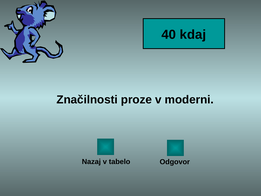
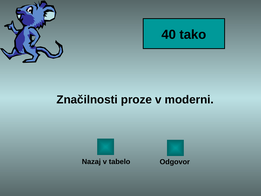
kdaj: kdaj -> tako (193, 35)
